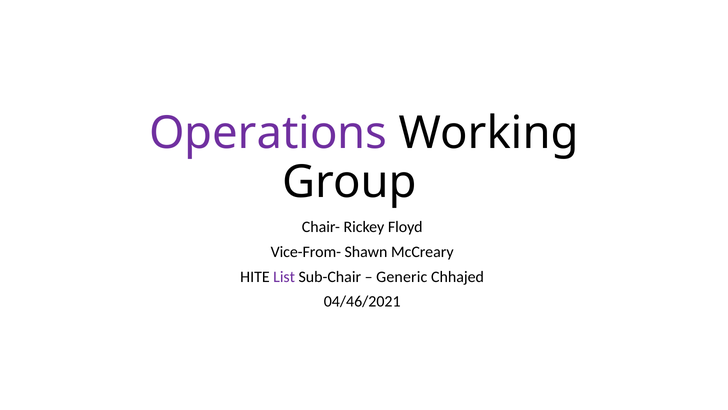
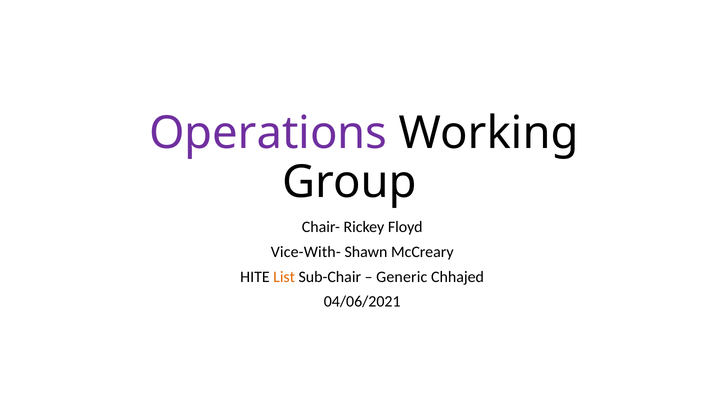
Vice-From-: Vice-From- -> Vice-With- (306, 252)
List colour: purple -> orange (284, 276)
04/46/2021: 04/46/2021 -> 04/06/2021 (362, 301)
